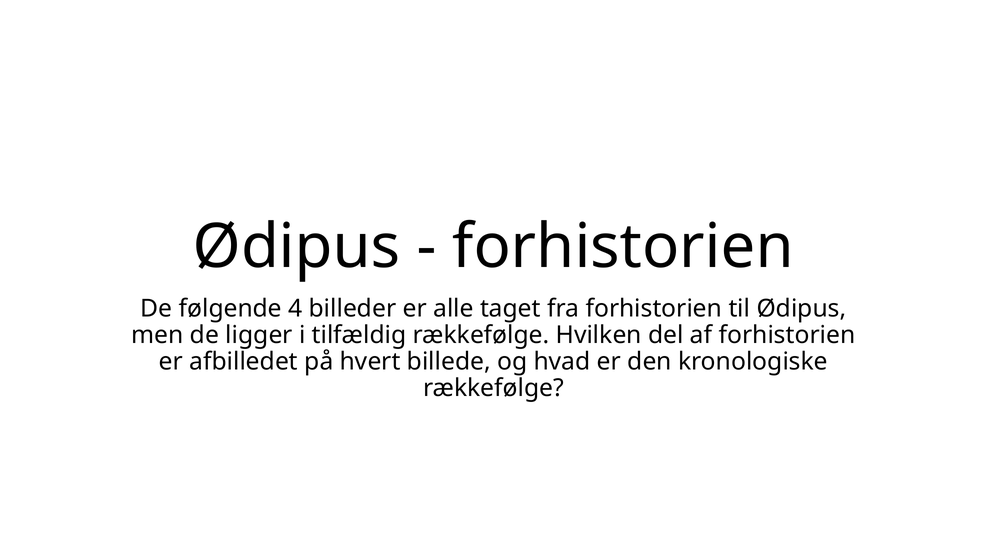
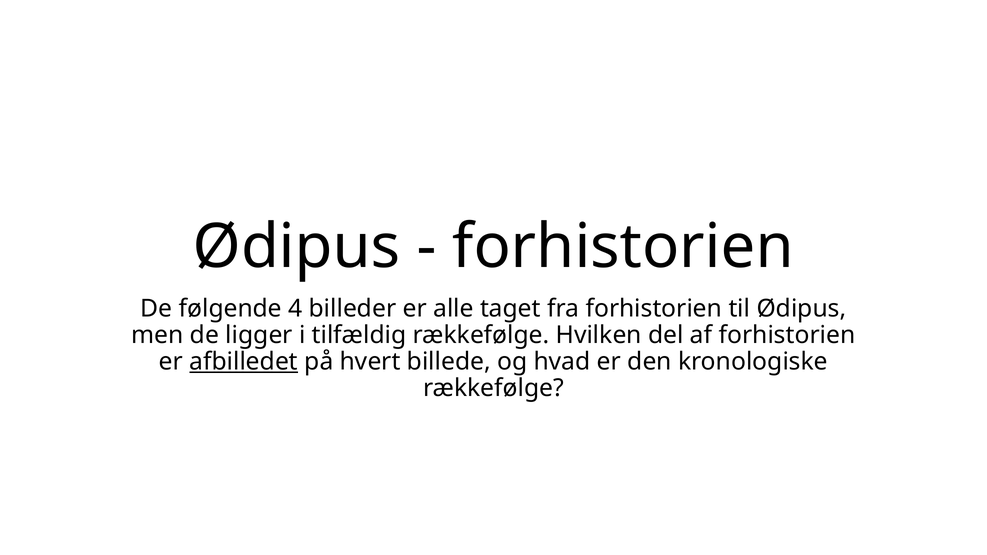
afbilledet underline: none -> present (244, 362)
